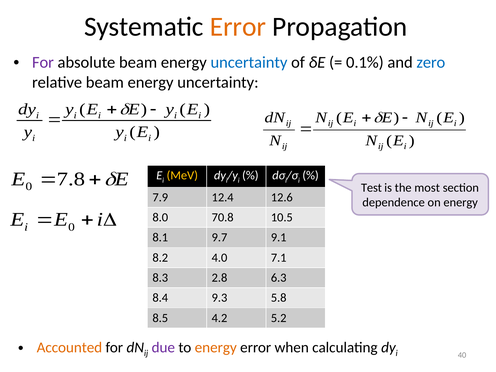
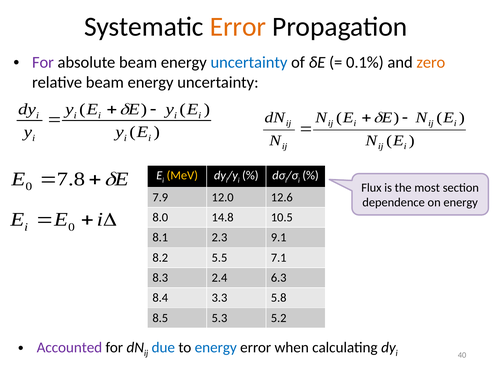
zero colour: blue -> orange (431, 62)
Test: Test -> Flux (371, 188)
12.4: 12.4 -> 12.0 (223, 197)
70.8: 70.8 -> 14.8 (223, 217)
9.7: 9.7 -> 2.3 (219, 238)
4.0: 4.0 -> 5.5 (219, 258)
2.8: 2.8 -> 2.4 (219, 278)
9.3: 9.3 -> 3.3 (219, 298)
4.2: 4.2 -> 5.3 (219, 318)
Accounted colour: orange -> purple (69, 347)
due colour: purple -> blue (163, 347)
energy colour: orange -> blue (216, 347)
